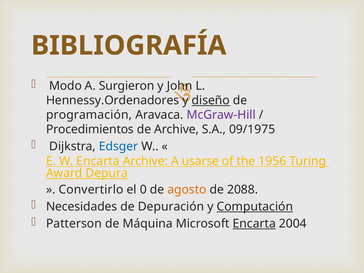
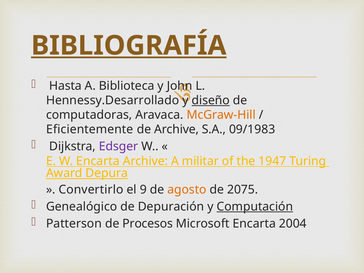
BIBLIOGRAFÍA underline: none -> present (129, 46)
Modo: Modo -> Hasta (65, 86)
Surgieron: Surgieron -> Biblioteca (127, 86)
Hennessy.Ordenadores: Hennessy.Ordenadores -> Hennessy.Desarrollado (113, 100)
programación: programación -> computadoras (89, 115)
McGraw-Hill colour: purple -> orange (221, 115)
Procedimientos: Procedimientos -> Eficientemente (90, 129)
09/1975: 09/1975 -> 09/1983 (252, 129)
Edsger colour: blue -> purple (119, 146)
usarse: usarse -> militar (200, 161)
1956: 1956 -> 1947 (272, 161)
0: 0 -> 9 (143, 190)
2088: 2088 -> 2075 (243, 190)
Necesidades: Necesidades -> Genealógico (82, 207)
Máquina: Máquina -> Procesos (148, 224)
Encarta underline: present -> none (254, 224)
